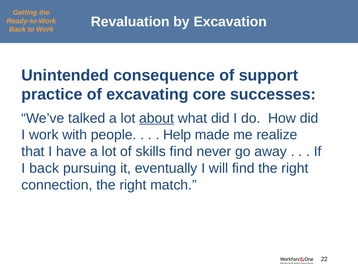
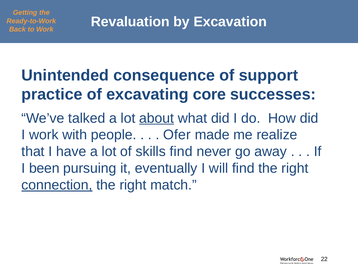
Help: Help -> Ofer (177, 135)
I back: back -> been (44, 168)
connection underline: none -> present (57, 185)
